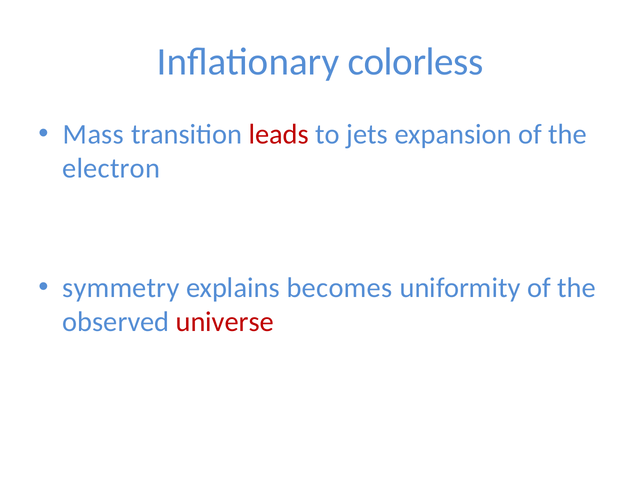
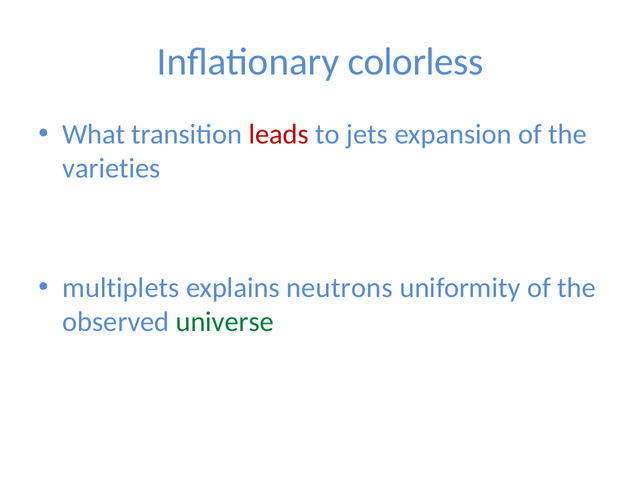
Mass: Mass -> What (94, 134)
electron: electron -> varieties (111, 168)
symmetry: symmetry -> multiplets (121, 288)
becomes: becomes -> neutrons (339, 288)
universe colour: red -> green (225, 322)
